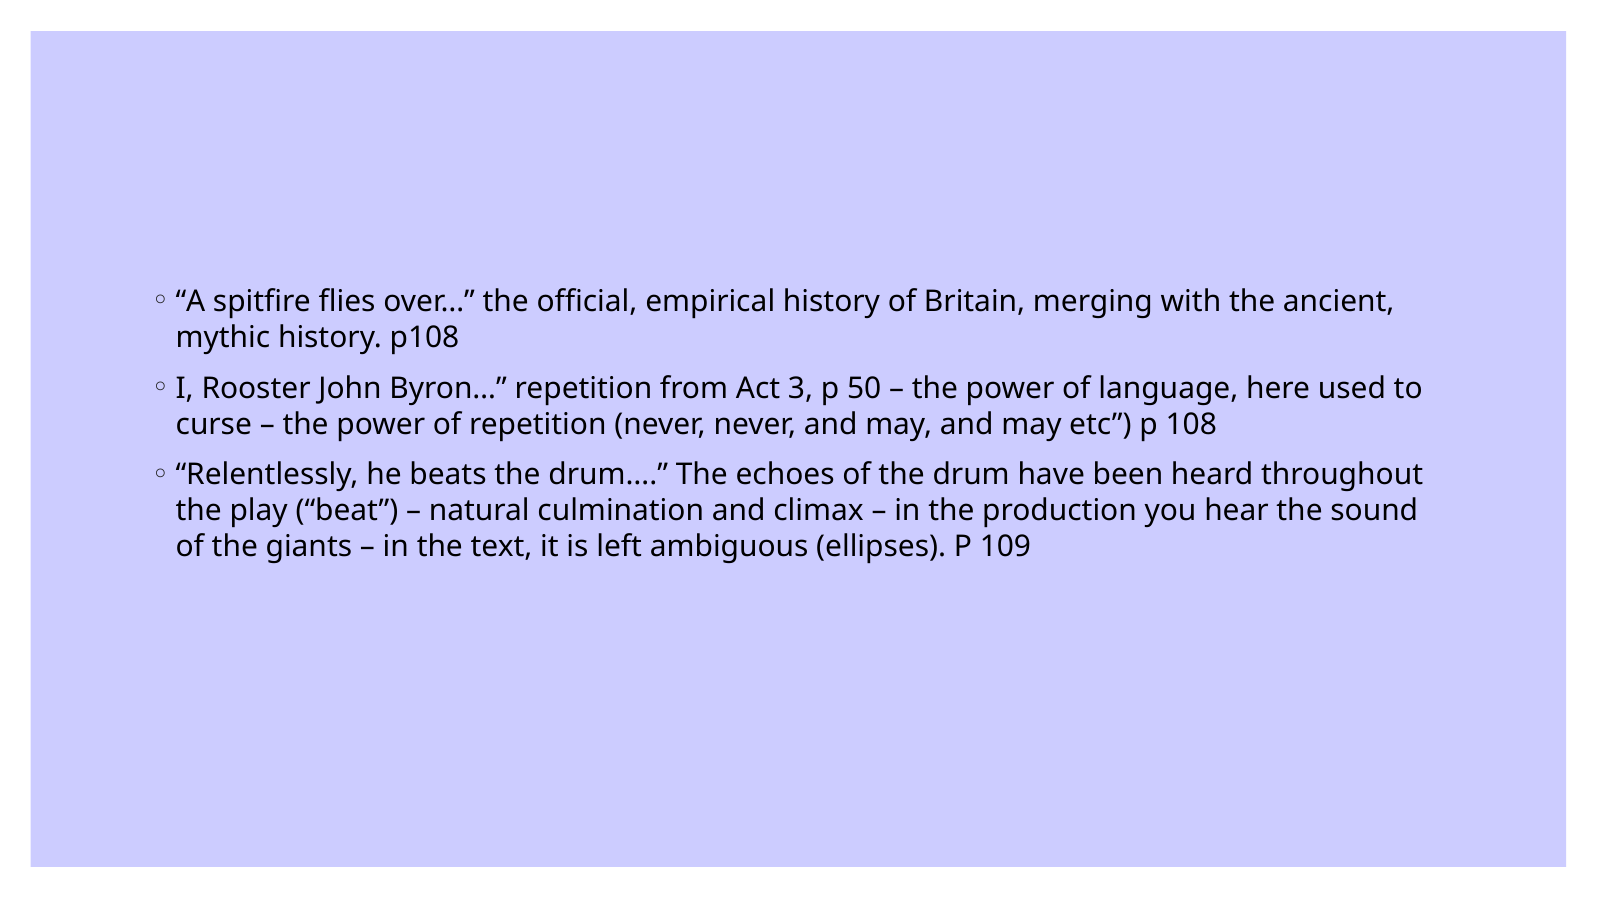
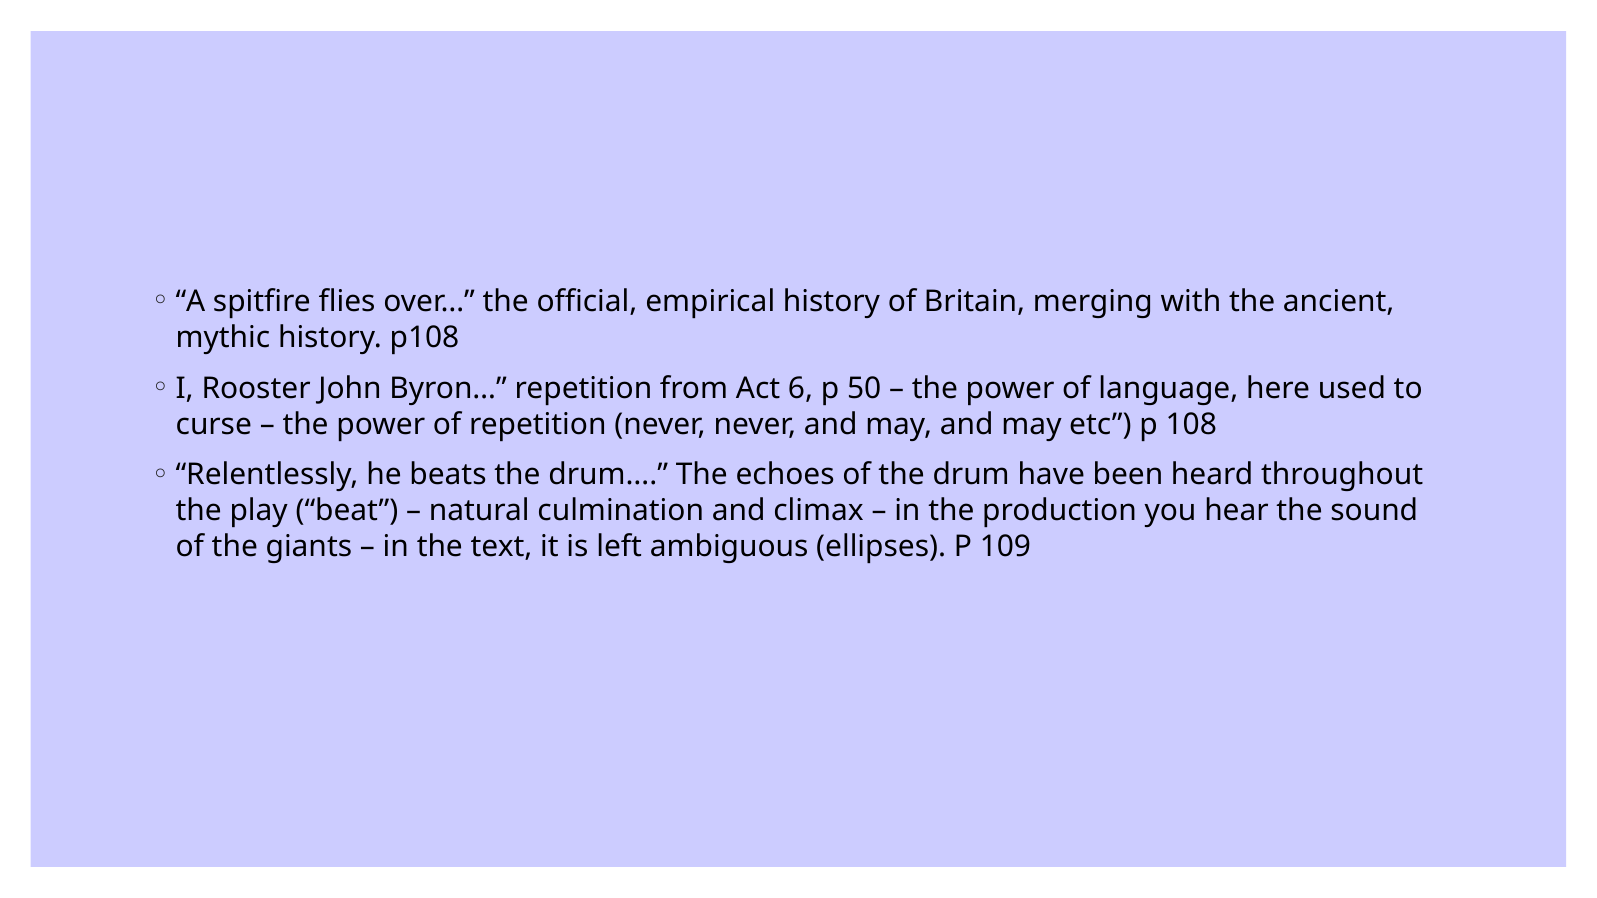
3: 3 -> 6 (801, 388)
